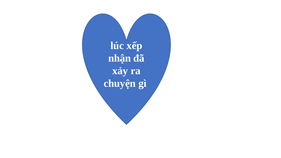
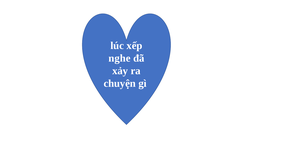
nhận: nhận -> nghe (119, 58)
